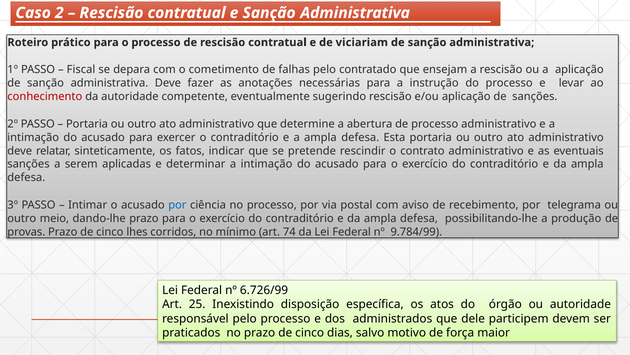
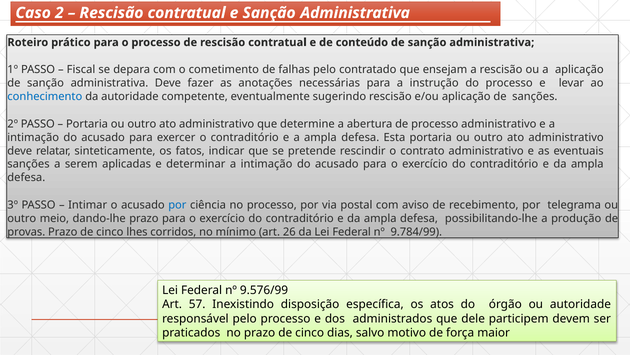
viciariam: viciariam -> conteúdo (362, 42)
conhecimento colour: red -> blue (45, 96)
74: 74 -> 26 (289, 232)
6.726/99: 6.726/99 -> 9.576/99 (264, 290)
25: 25 -> 57 (197, 304)
